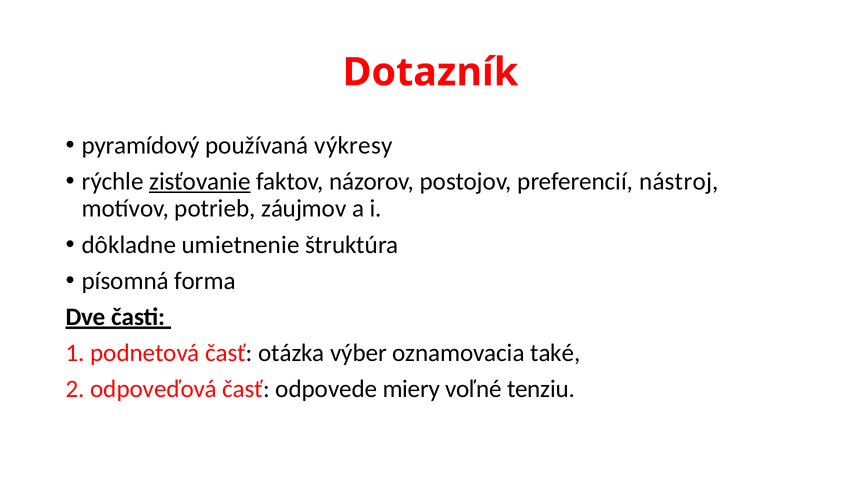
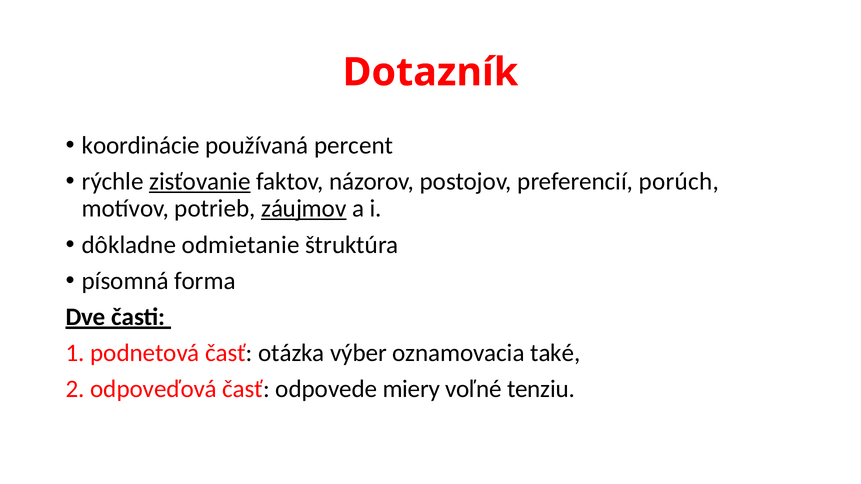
pyramídový: pyramídový -> koordinácie (141, 146)
výkresy: výkresy -> percent (354, 146)
nástroj: nástroj -> porúch (679, 182)
záujmov underline: none -> present (304, 209)
umietnenie: umietnenie -> odmietanie (241, 245)
